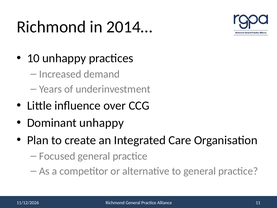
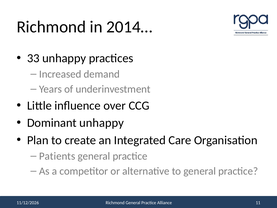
10: 10 -> 33 (33, 58)
Focused: Focused -> Patients (57, 156)
